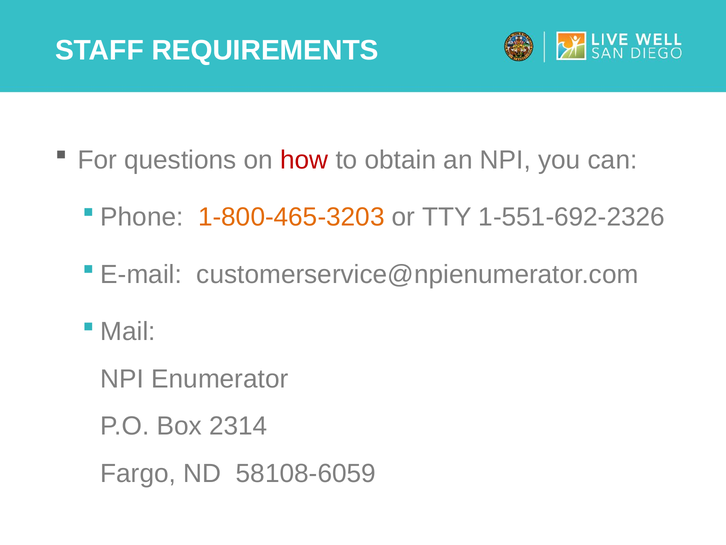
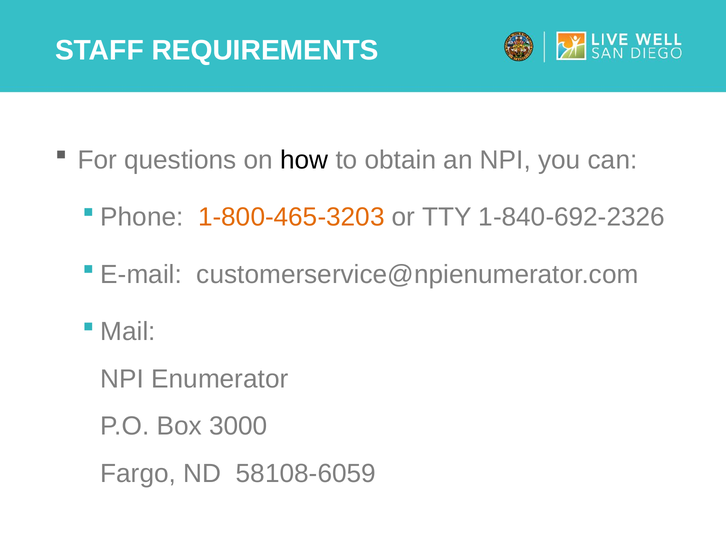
how colour: red -> black (304, 160)
1-551-692-2326: 1-551-692-2326 -> 1-840-692-2326 (572, 217)
2314: 2314 -> 3000 (238, 426)
